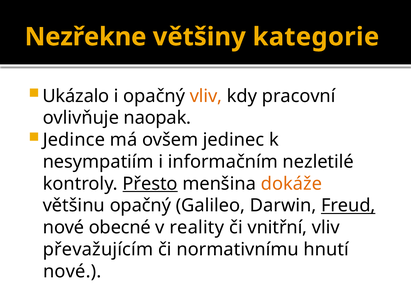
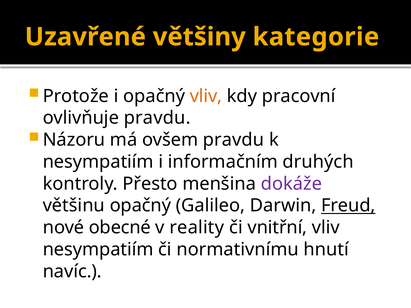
Nezřekne: Nezřekne -> Uzavřené (85, 37)
Ukázalo: Ukázalo -> Protože (76, 96)
ovlivňuje naopak: naopak -> pravdu (157, 118)
Jedince: Jedince -> Názoru (74, 140)
ovšem jedinec: jedinec -> pravdu (234, 140)
nezletilé: nezletilé -> druhých (318, 162)
Přesto underline: present -> none (150, 184)
dokáže colour: orange -> purple (291, 184)
převažujícím: převažujícím -> nesympatiím (98, 250)
nové: nové -> navíc (72, 272)
